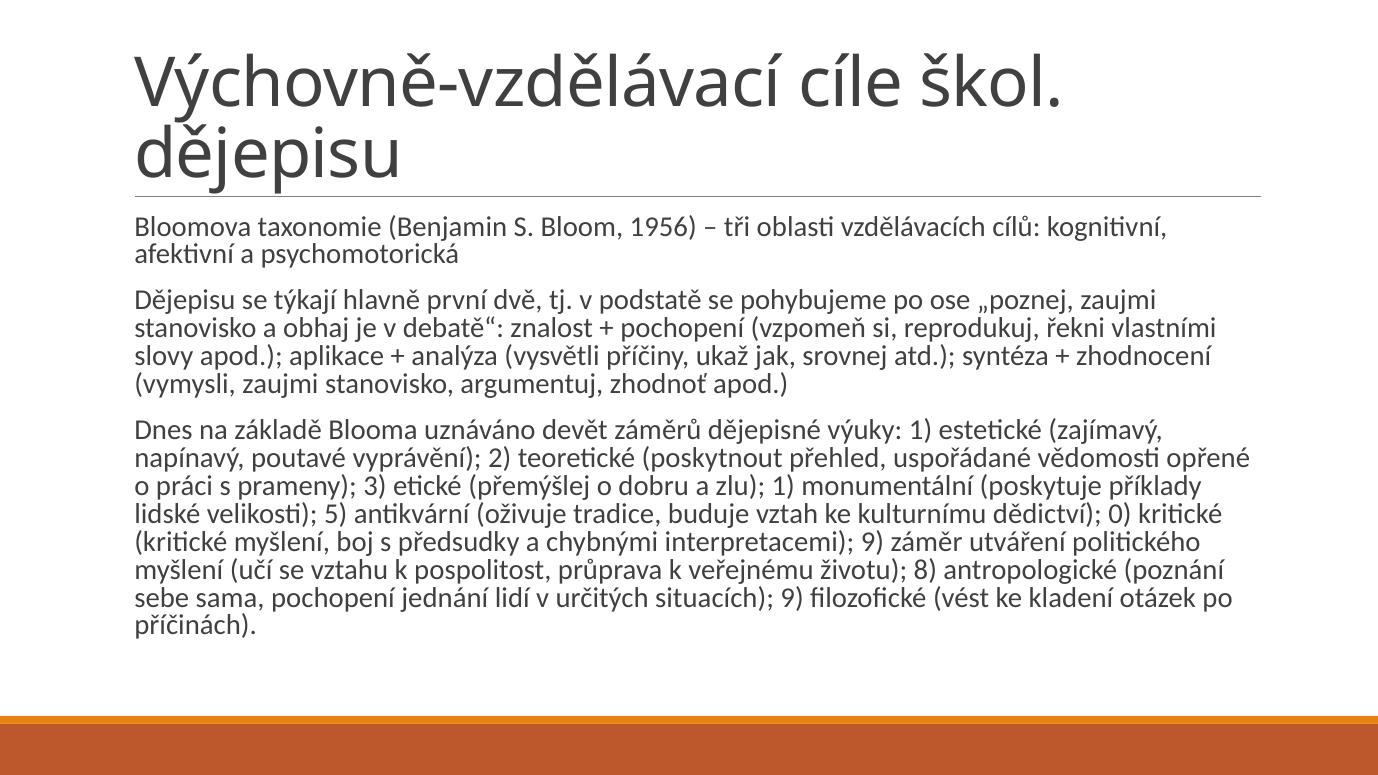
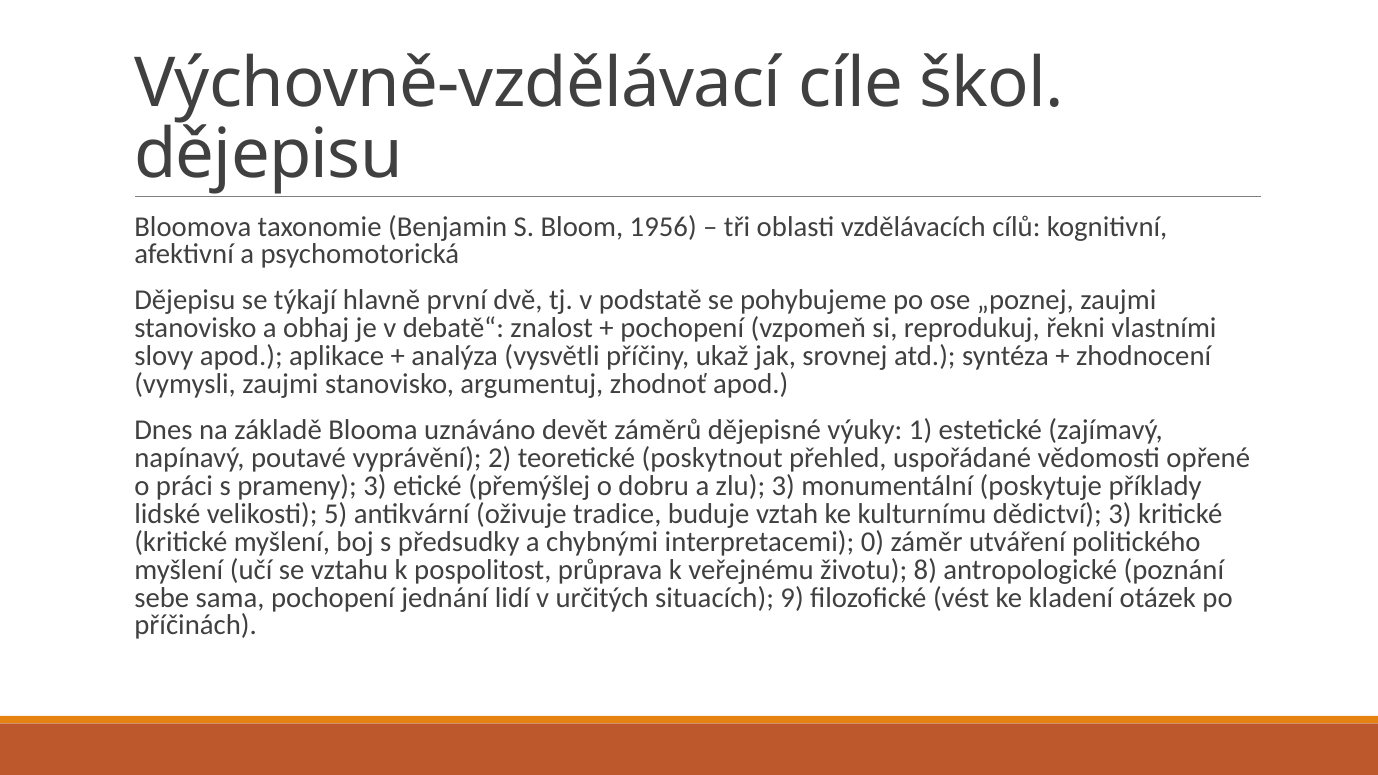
zlu 1: 1 -> 3 (783, 486)
dědictví 0: 0 -> 3 (1120, 514)
interpretacemi 9: 9 -> 0 (872, 542)
